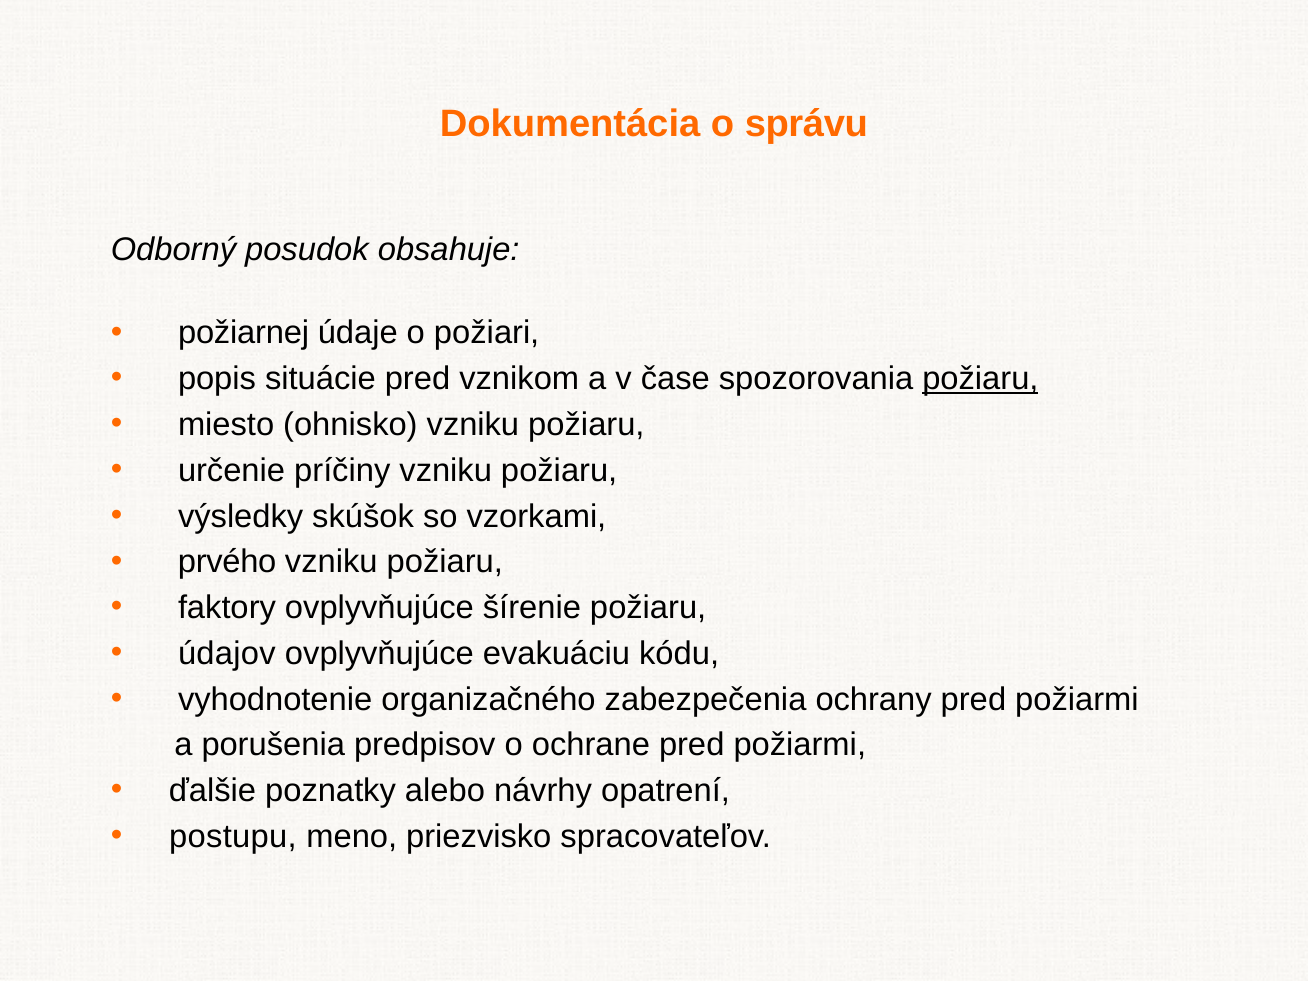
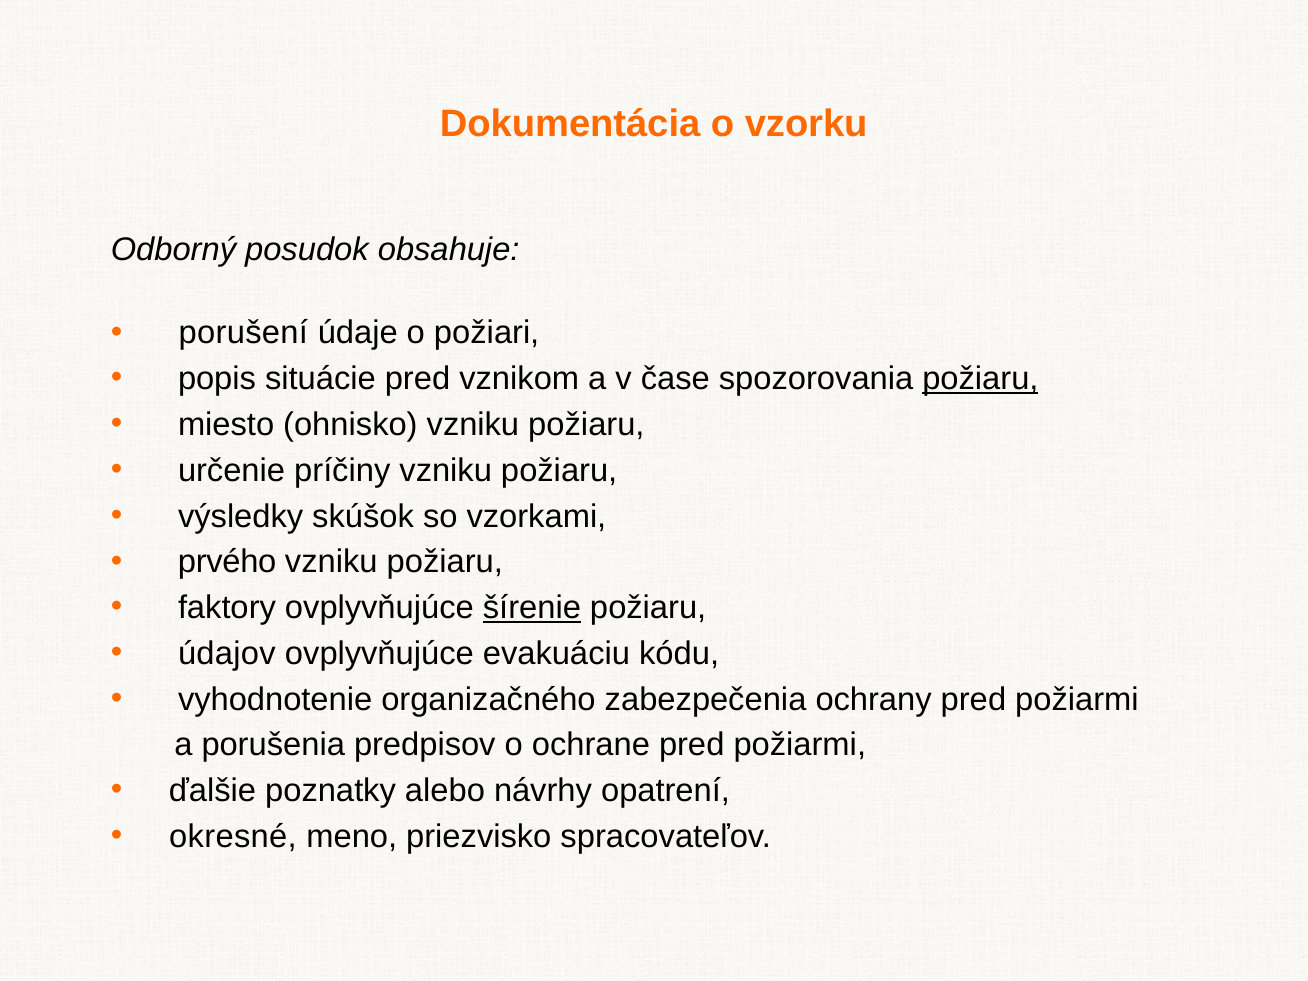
správu: správu -> vzorku (806, 124)
požiarnej: požiarnej -> porušení (243, 333)
šírenie underline: none -> present (532, 608)
postupu: postupu -> okresné (233, 837)
